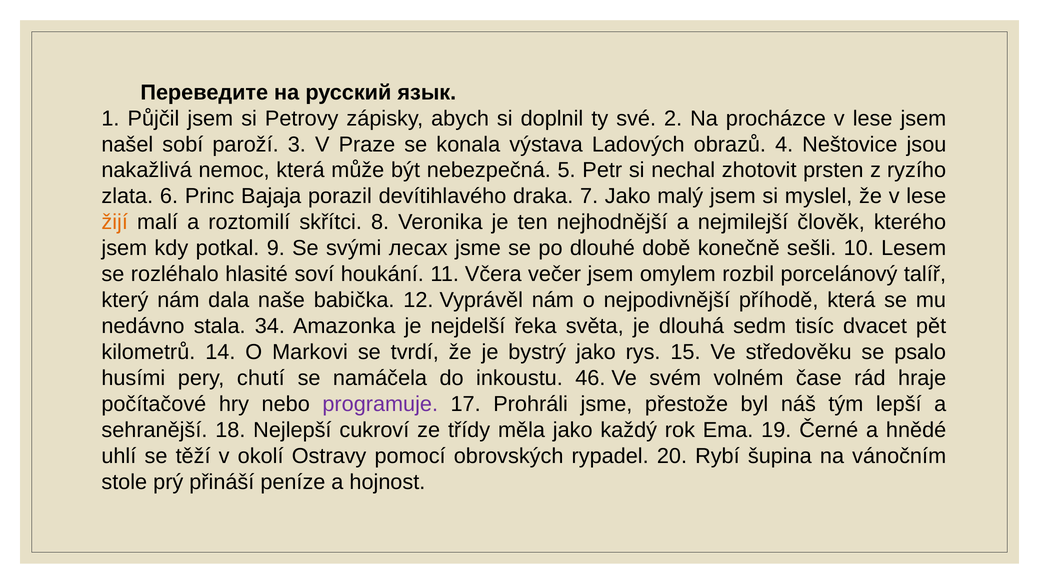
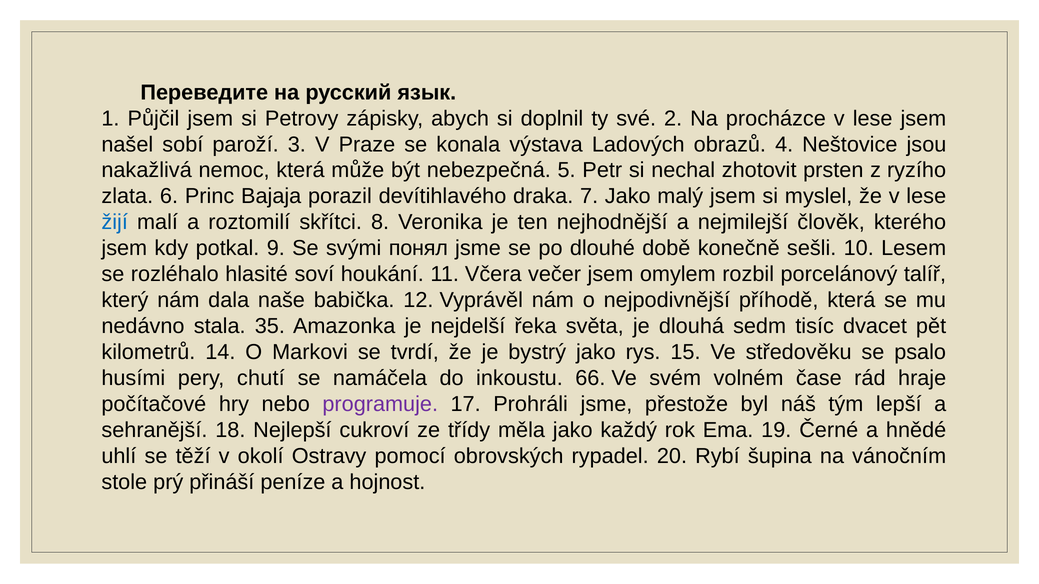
žijí colour: orange -> blue (115, 222)
лесах: лесах -> понял (418, 248)
34: 34 -> 35 (270, 326)
46: 46 -> 66 (590, 378)
